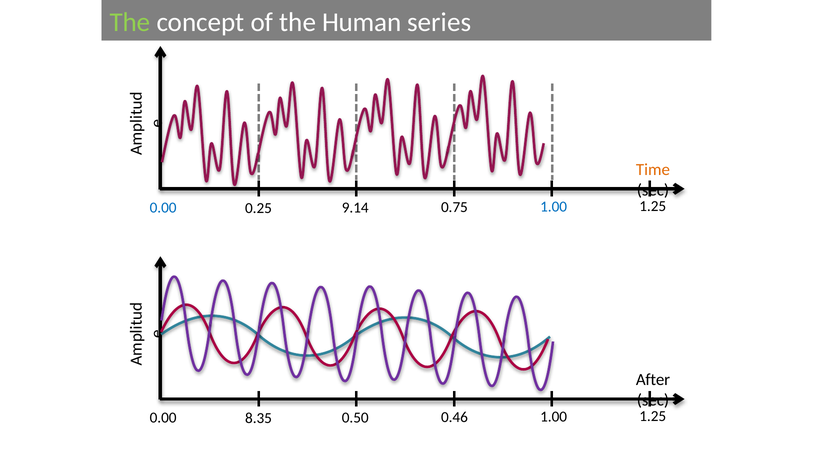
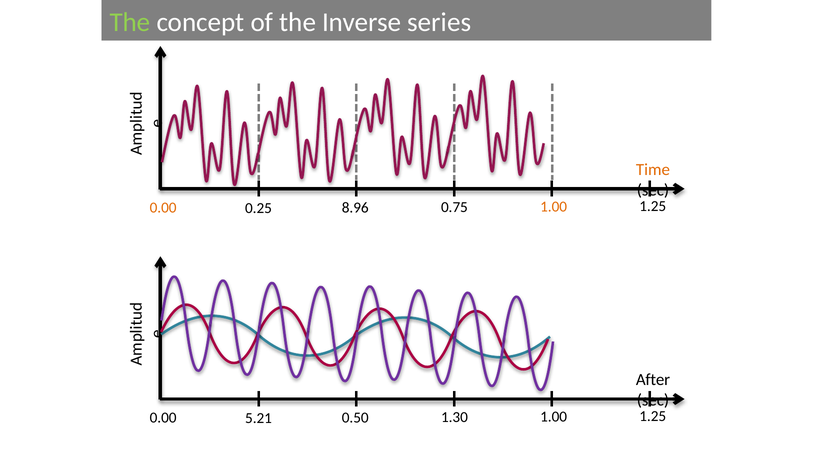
Human: Human -> Inverse (362, 22)
0.00 colour: blue -> orange (163, 207)
9.14: 9.14 -> 8.96 (355, 207)
1.00 colour: blue -> orange (554, 206)
8.35: 8.35 -> 5.21 (259, 418)
0.46: 0.46 -> 1.30 (454, 417)
